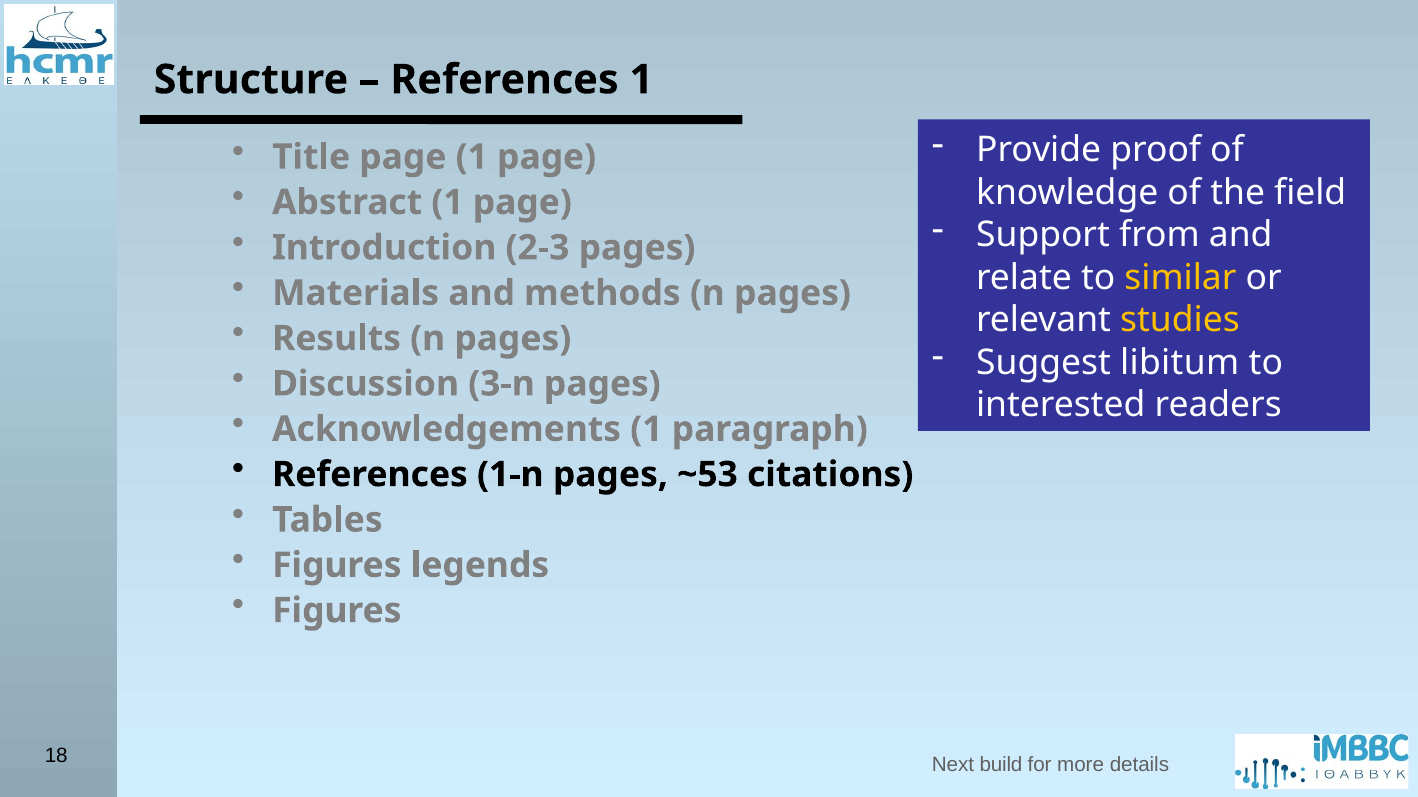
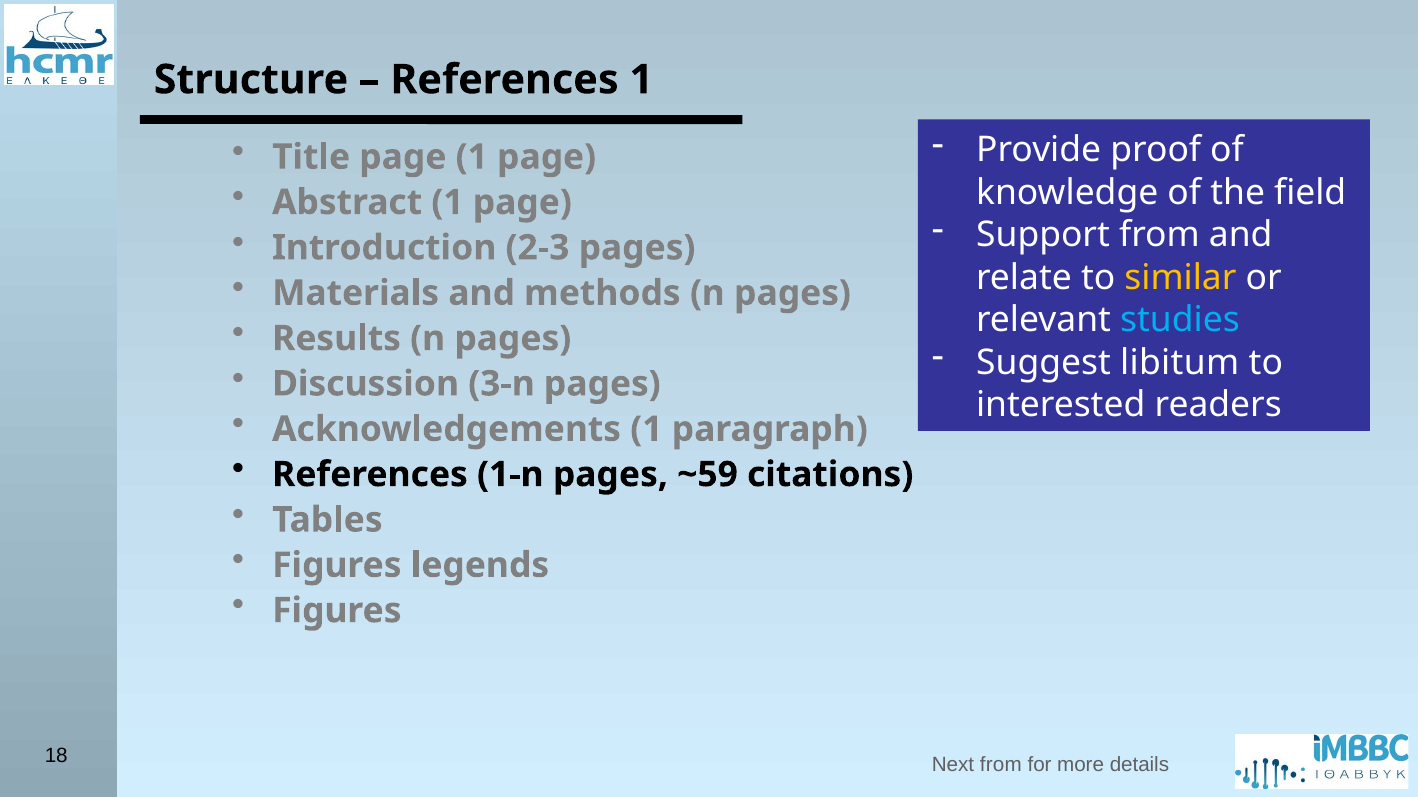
studies colour: yellow -> light blue (1180, 320)
~53: ~53 -> ~59 (708, 475)
Next build: build -> from (1001, 765)
